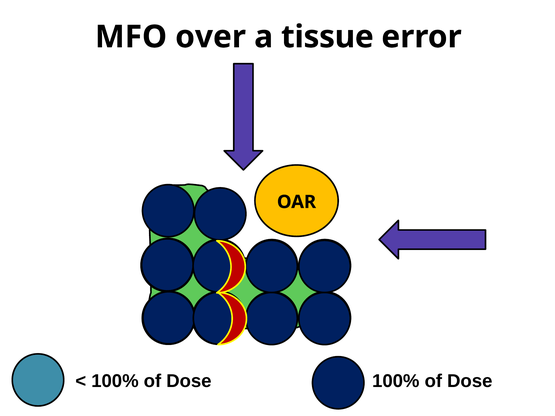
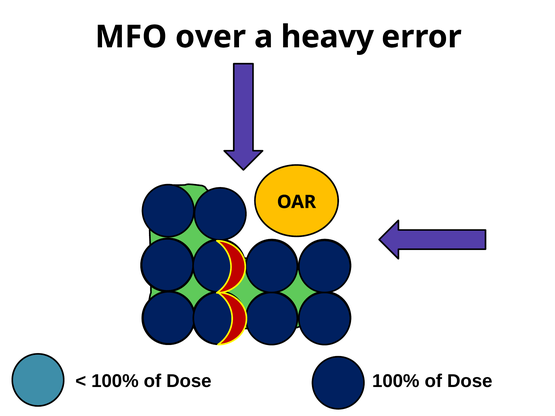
tissue: tissue -> heavy (327, 37)
